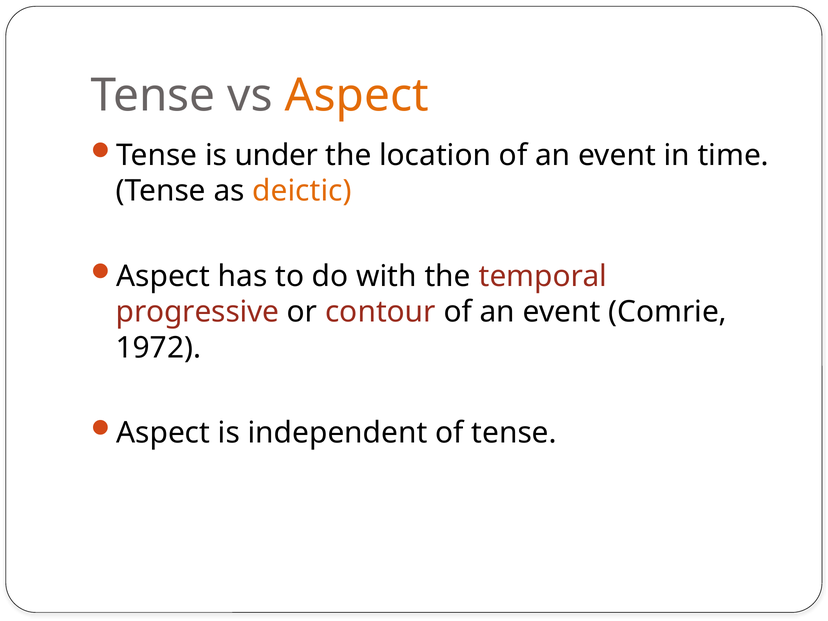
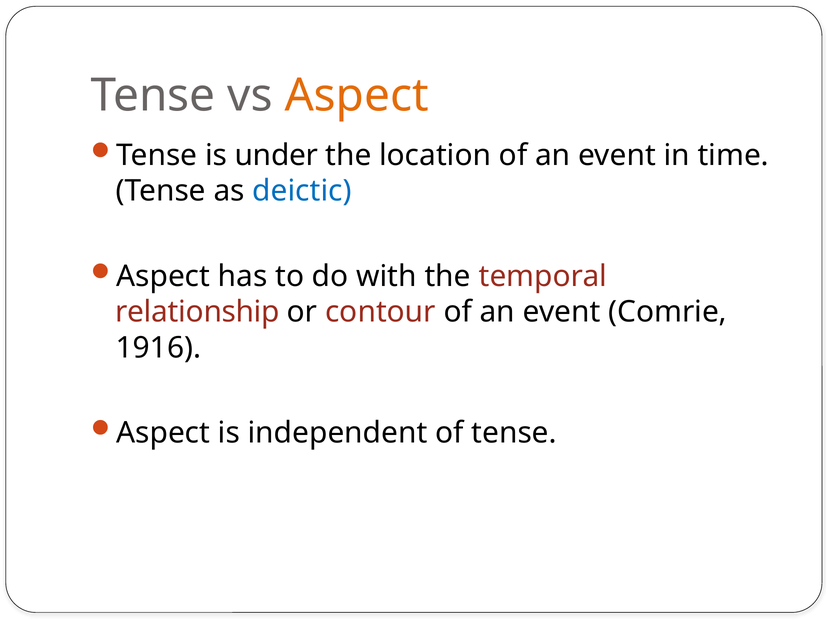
deictic colour: orange -> blue (302, 191)
progressive: progressive -> relationship (198, 312)
1972: 1972 -> 1916 (158, 348)
